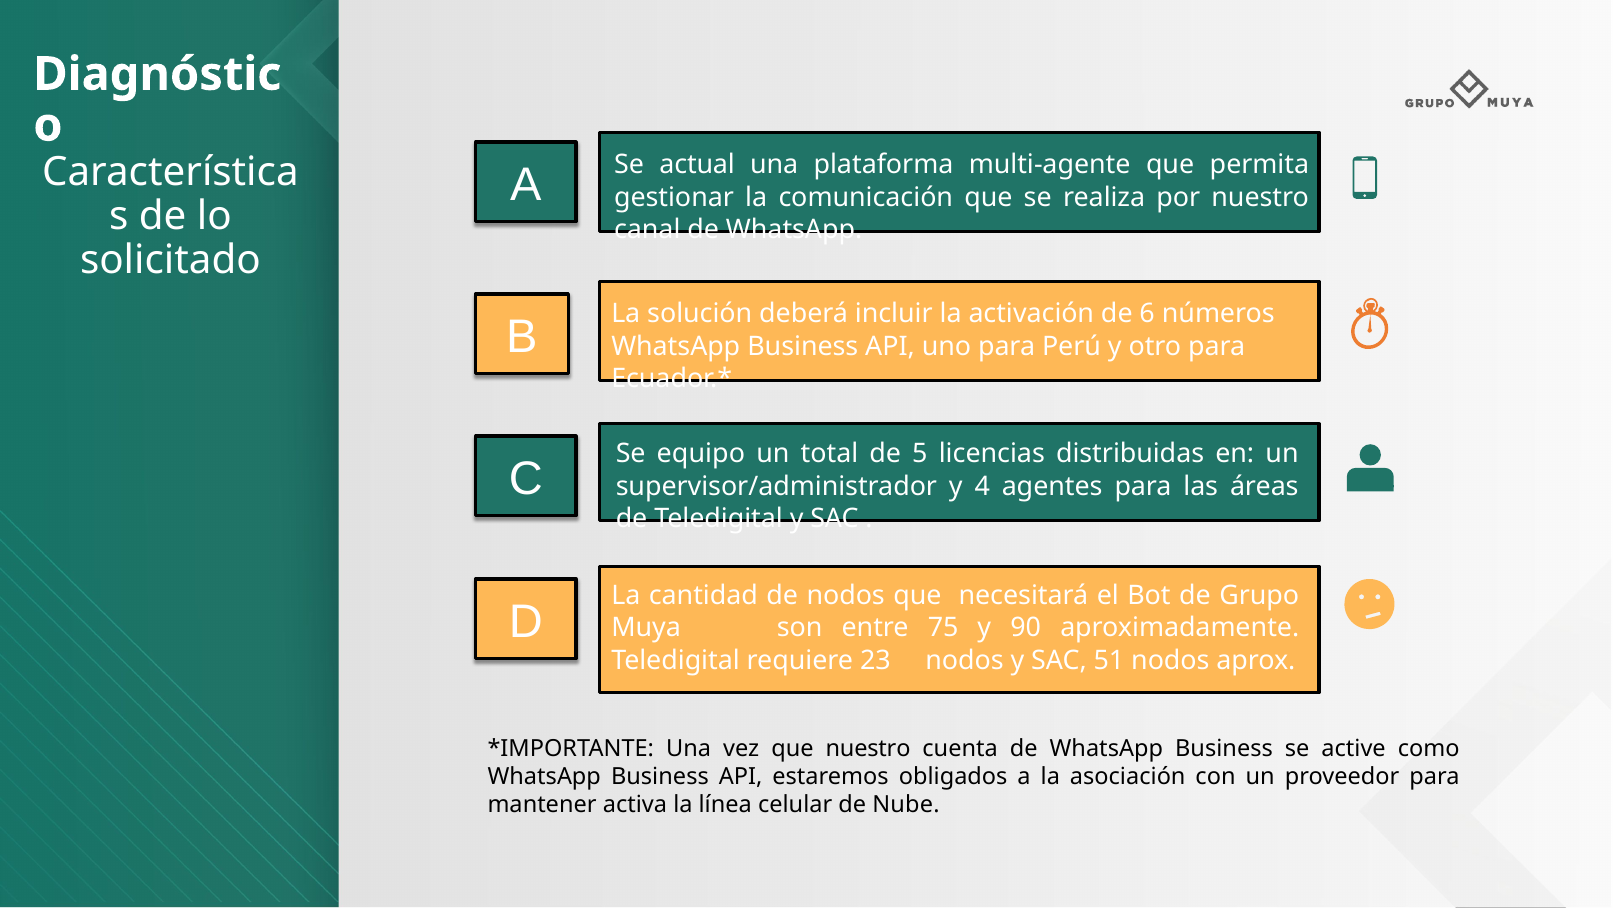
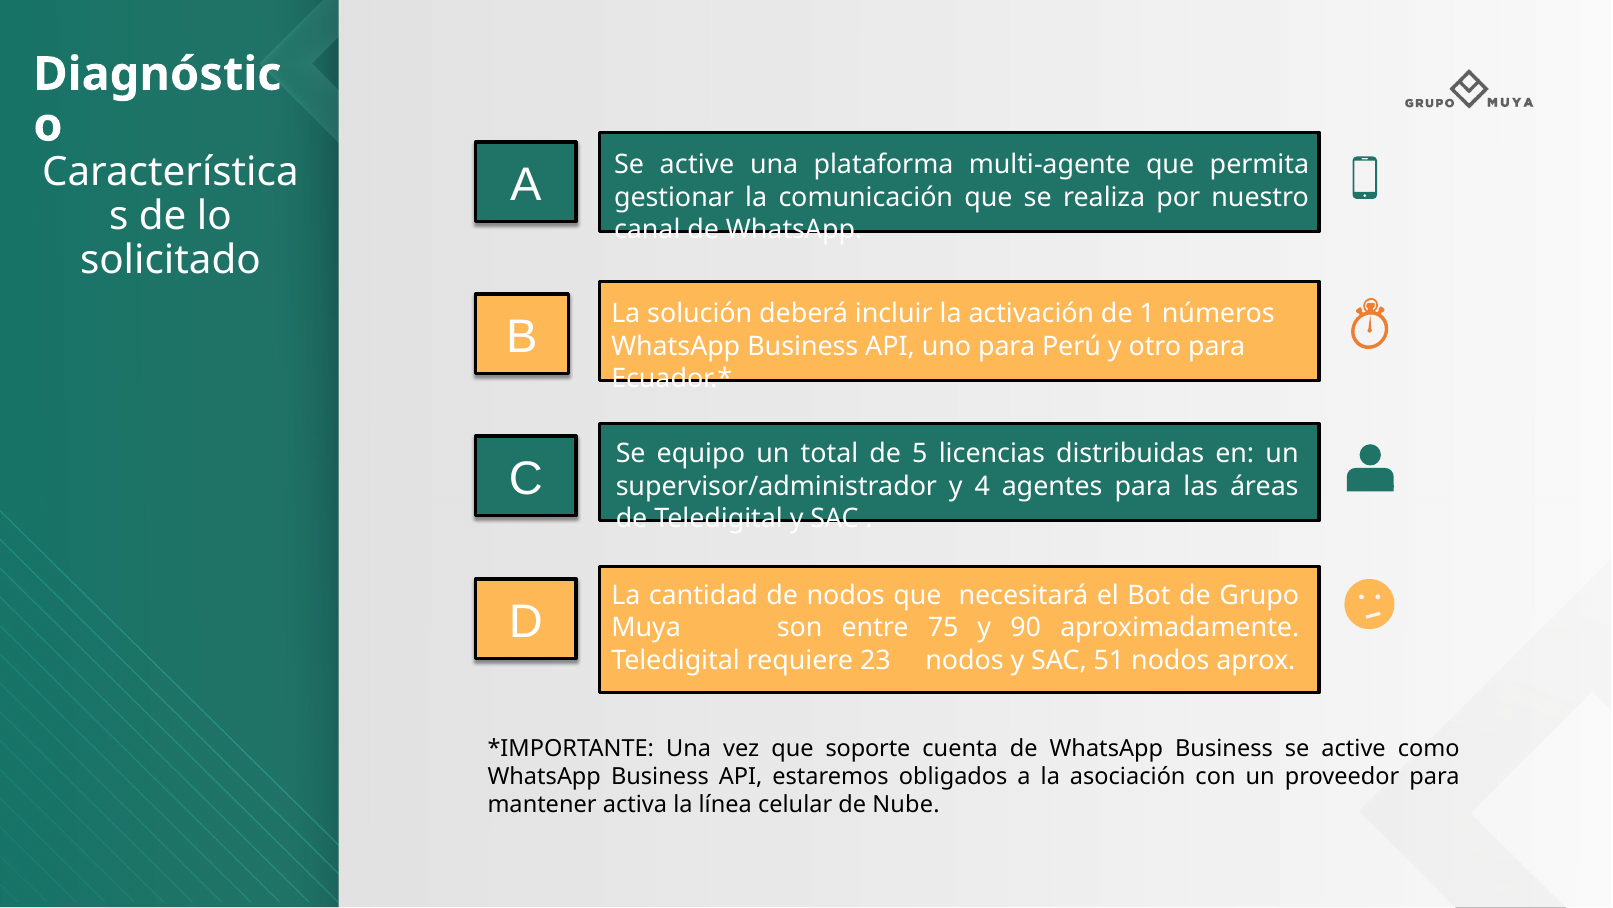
actual: actual -> active (697, 165)
6: 6 -> 1 (1147, 314)
que nuestro: nuestro -> soporte (868, 748)
